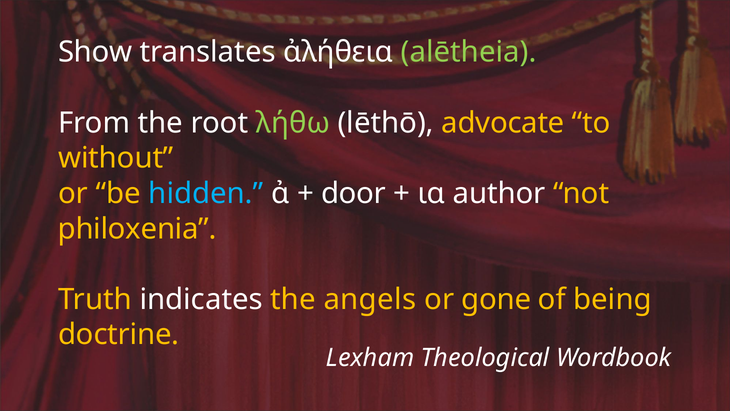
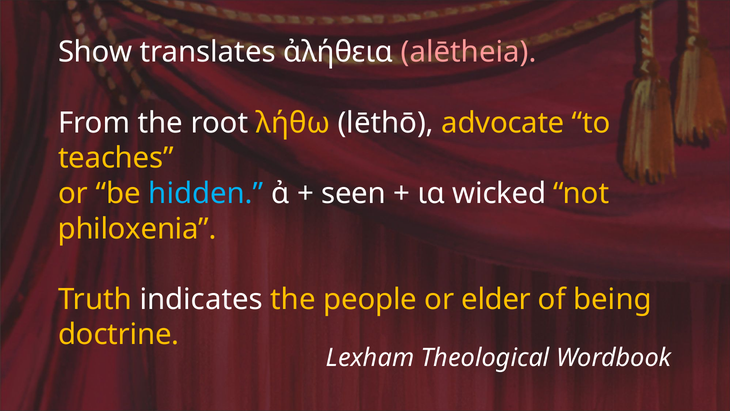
alētheia colour: light green -> pink (469, 52)
λήθω colour: light green -> yellow (293, 123)
without: without -> teaches (116, 158)
door: door -> seen (354, 193)
author: author -> wicked (499, 193)
angels: angels -> people (370, 299)
gone: gone -> elder (496, 299)
